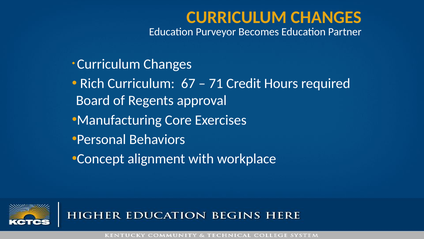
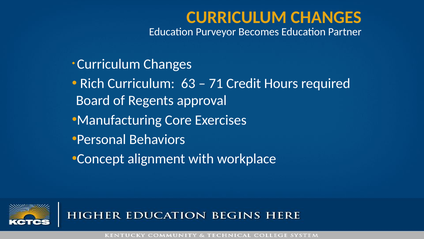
67: 67 -> 63 (188, 84)
